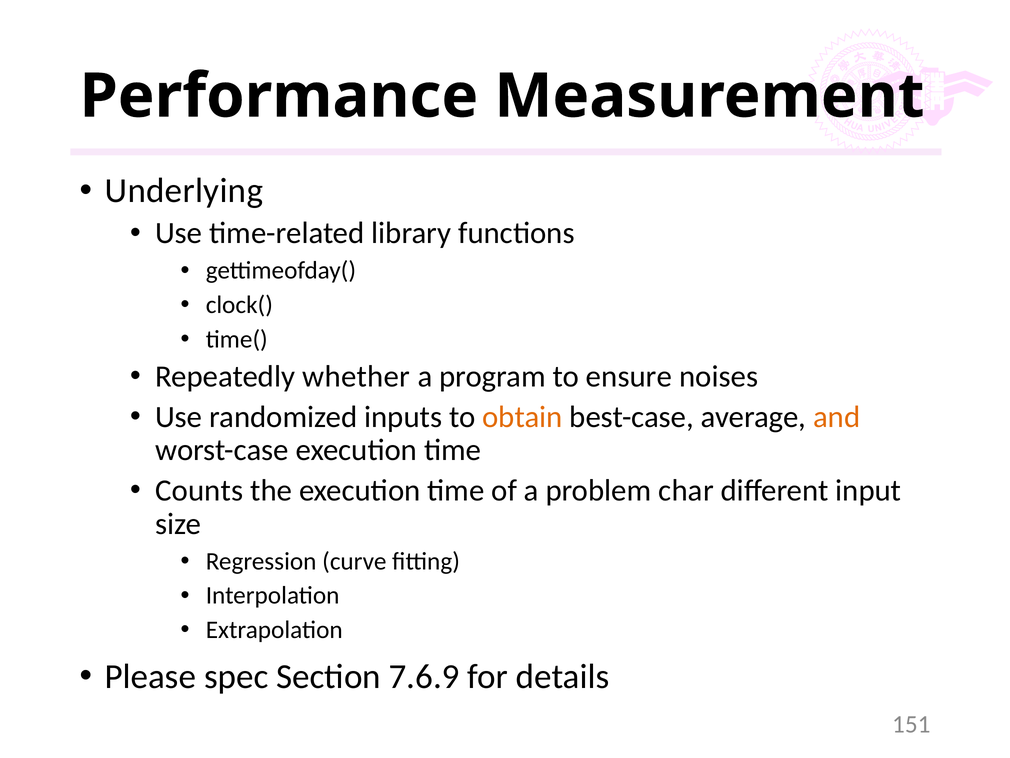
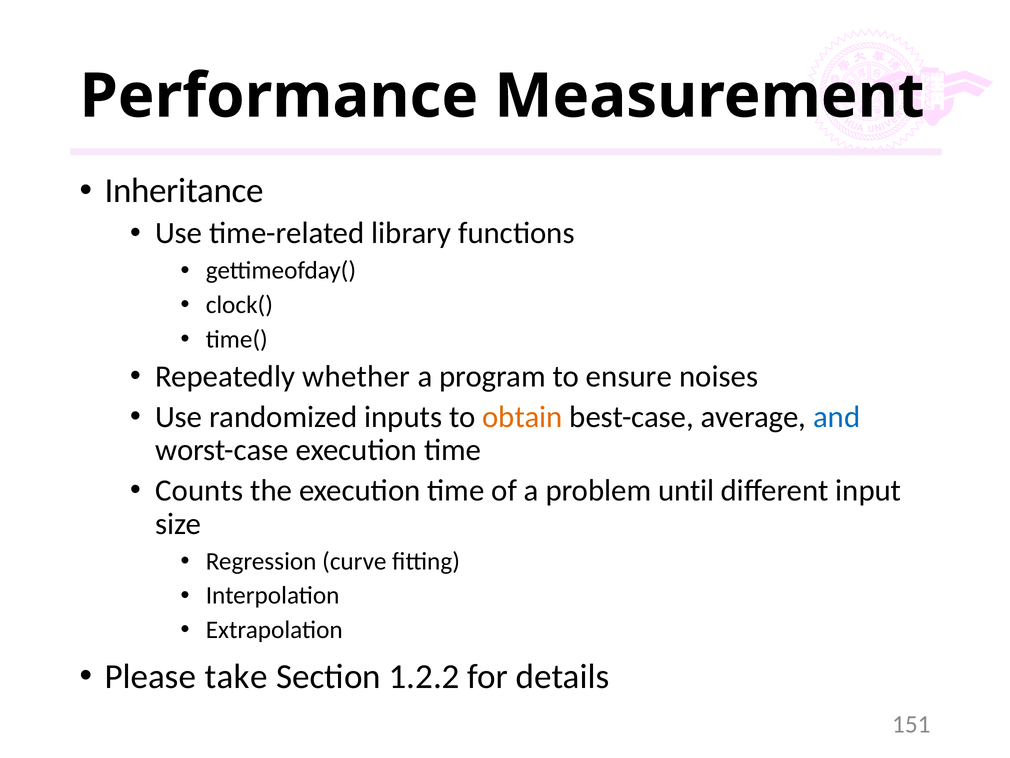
Underlying: Underlying -> Inheritance (184, 191)
and colour: orange -> blue (837, 417)
char: char -> until (686, 490)
spec: spec -> take (236, 676)
7.6.9: 7.6.9 -> 1.2.2 (424, 676)
